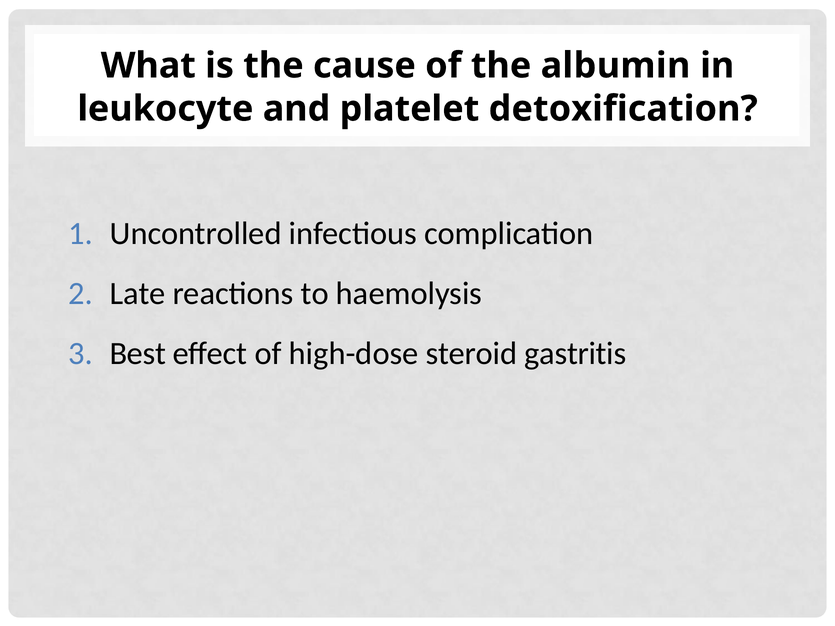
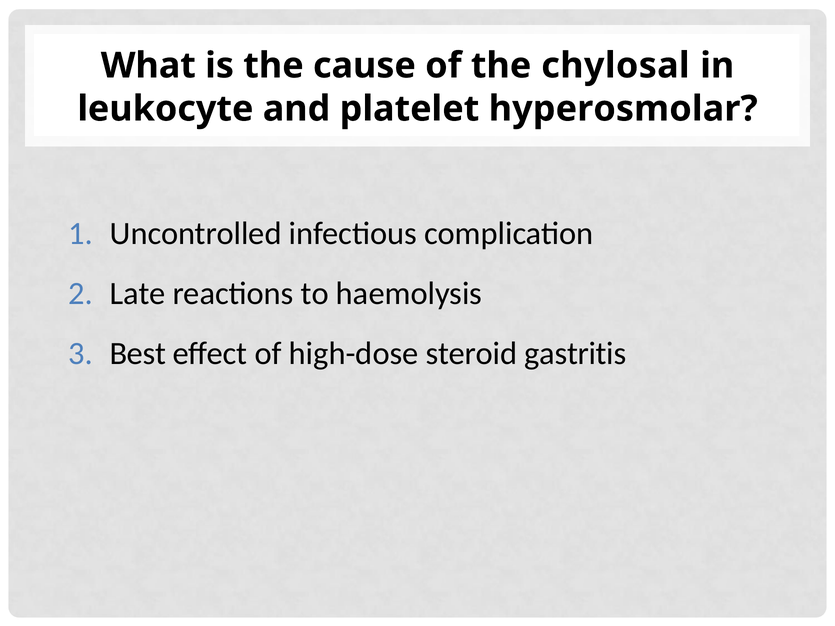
albumin: albumin -> chylosal (616, 66)
detoxification: detoxification -> hyperosmolar (623, 109)
